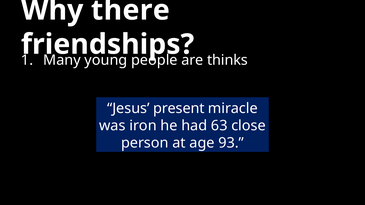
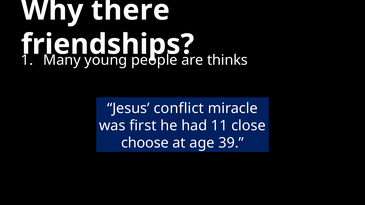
present: present -> conflict (179, 108)
iron: iron -> first (143, 126)
63: 63 -> 11 (219, 126)
person: person -> choose (145, 143)
93: 93 -> 39 (231, 143)
